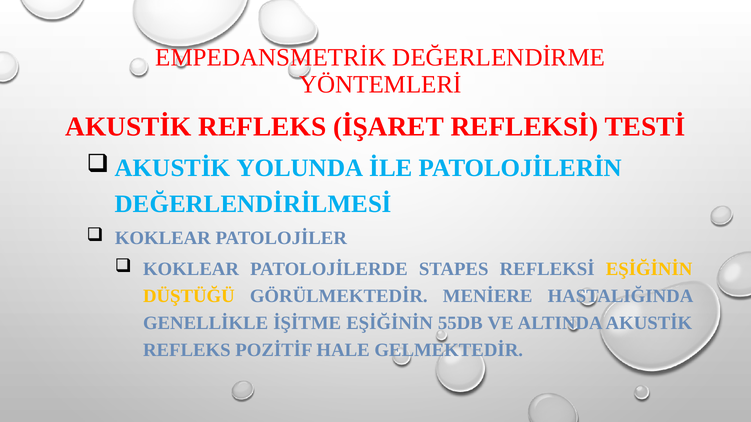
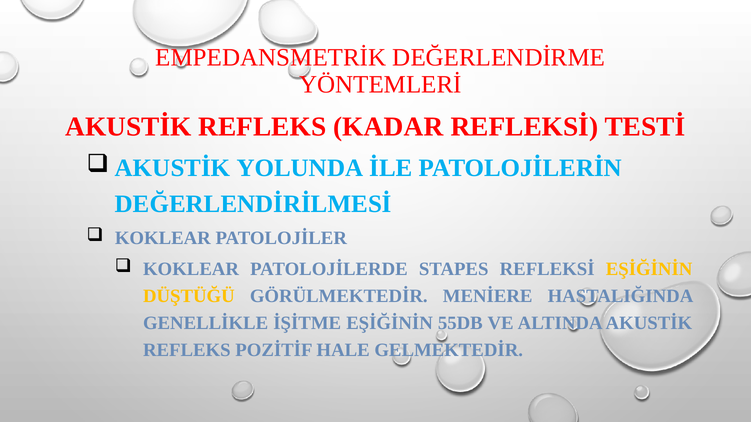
İŞARET: İŞARET -> KADAR (388, 127)
